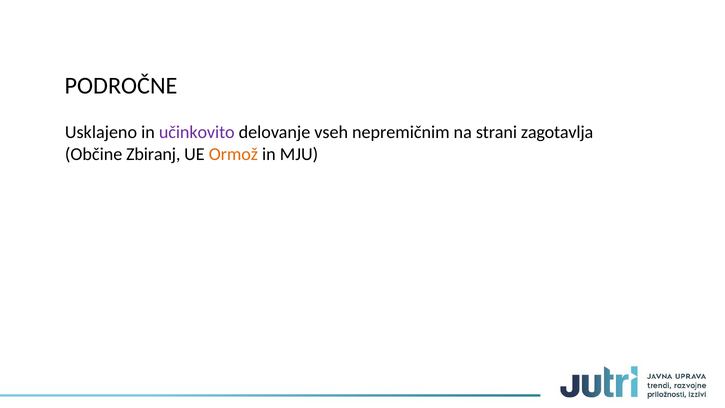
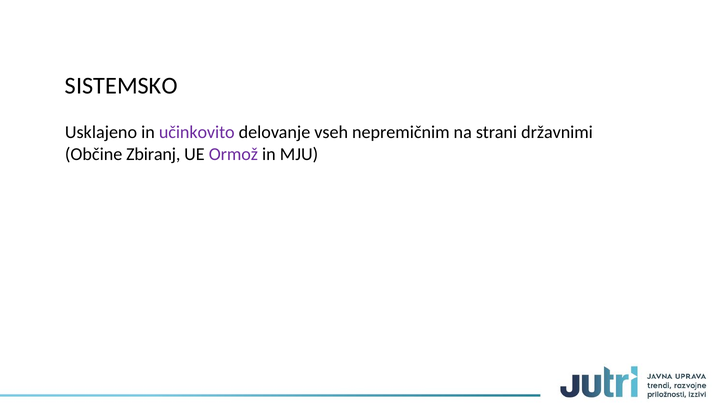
PODROČNE: PODROČNE -> SISTEMSKO (121, 86)
zagotavlja: zagotavlja -> državnimi (557, 132)
Ormož colour: orange -> purple (233, 154)
